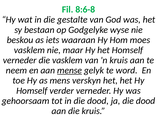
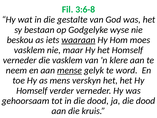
8:6-8: 8:6-8 -> 3:6-8 (85, 9)
waaraan underline: none -> present (78, 40)
n kruis: kruis -> klere (119, 60)
